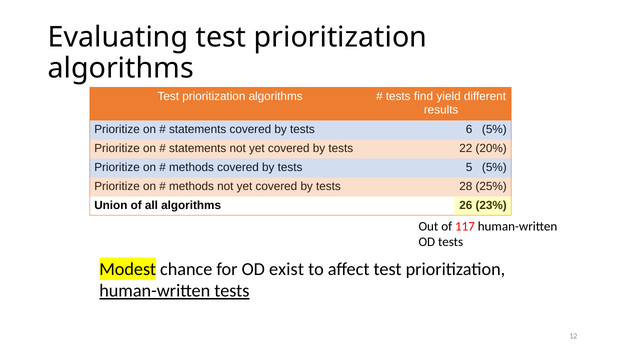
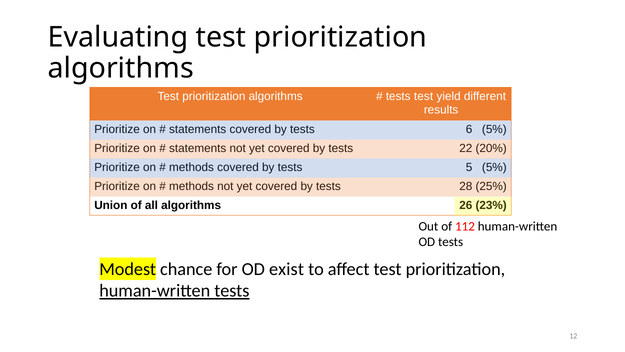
tests find: find -> test (424, 96)
117: 117 -> 112 (465, 226)
